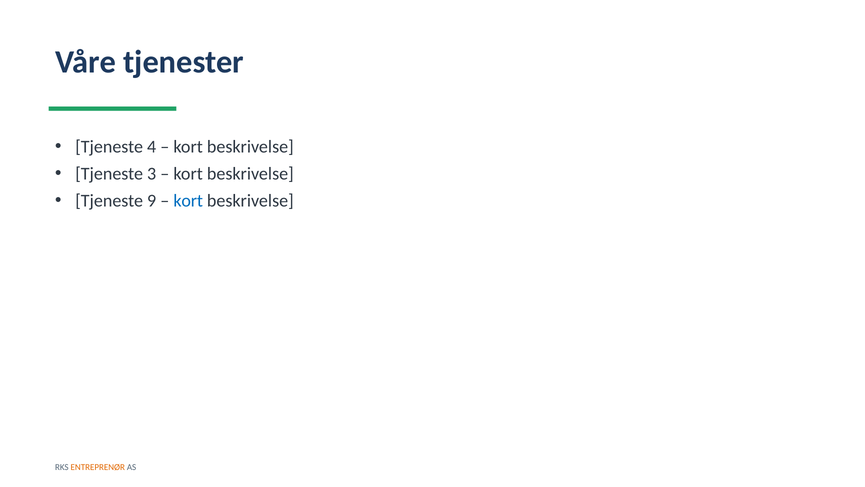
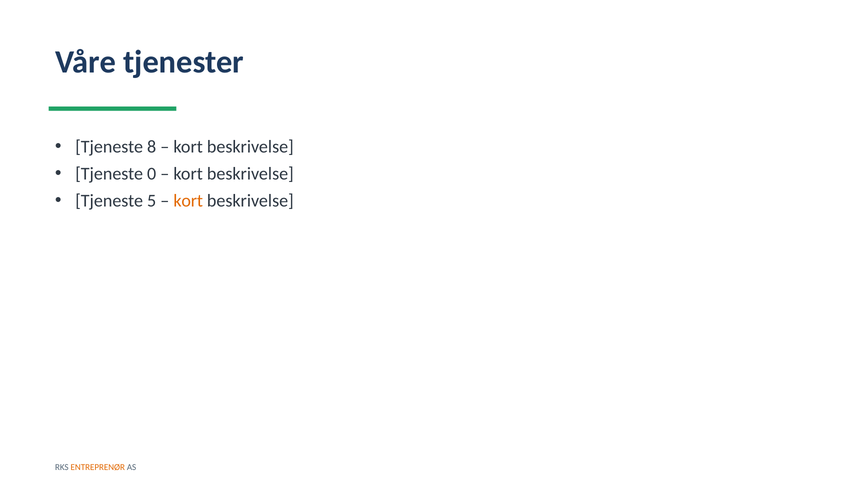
4: 4 -> 8 (152, 147)
3: 3 -> 0 (152, 174)
9: 9 -> 5 (152, 201)
kort colour: blue -> orange (188, 201)
